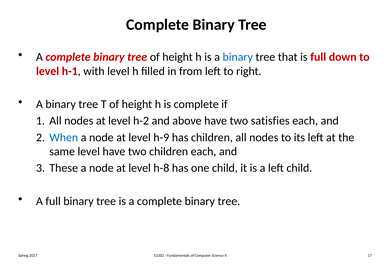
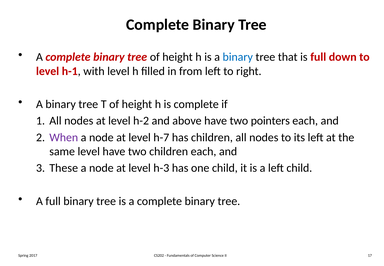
satisfies: satisfies -> pointers (270, 121)
When colour: blue -> purple (64, 137)
h-9: h-9 -> h-7 (161, 137)
h-8: h-8 -> h-3 (161, 168)
